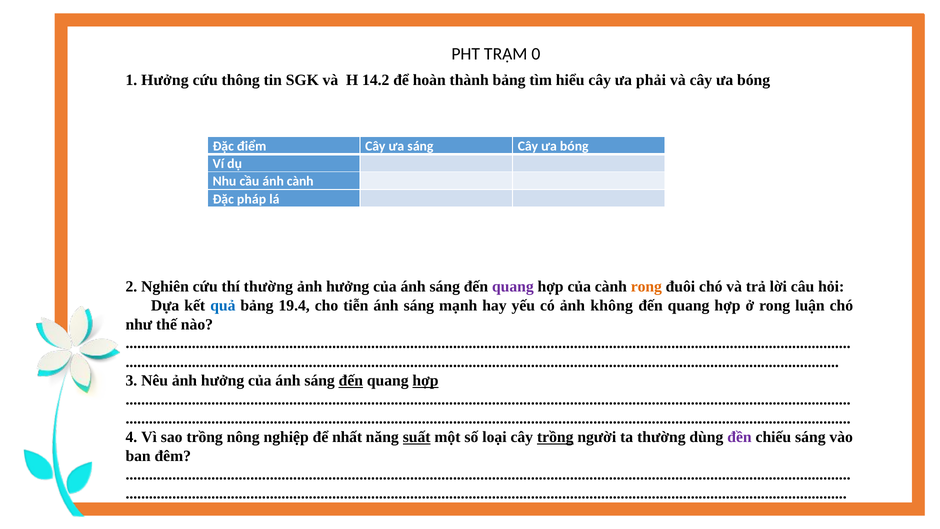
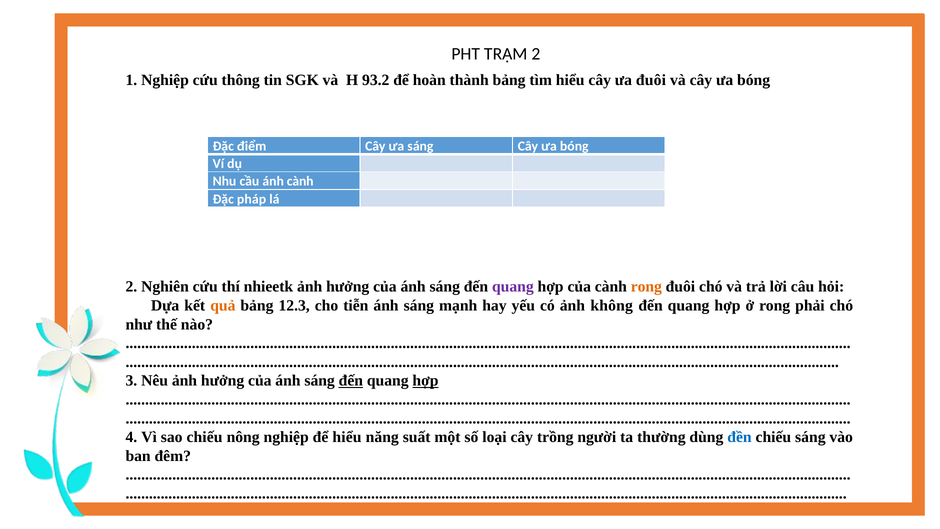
TRẠM 0: 0 -> 2 (536, 54)
1 Hưởng: Hưởng -> Nghiệp (165, 80)
14.2: 14.2 -> 93.2 (376, 80)
ưa phải: phải -> đuôi (651, 80)
thí thường: thường -> nhieetk (268, 287)
quả colour: blue -> orange (223, 305)
19.4: 19.4 -> 12.3 (294, 305)
luận: luận -> phải (810, 305)
sao trồng: trồng -> chiếu (205, 437)
để nhất: nhất -> hiểu (347, 437)
suất underline: present -> none (417, 437)
trồng underline: present -> none (555, 437)
đền colour: purple -> blue (740, 437)
